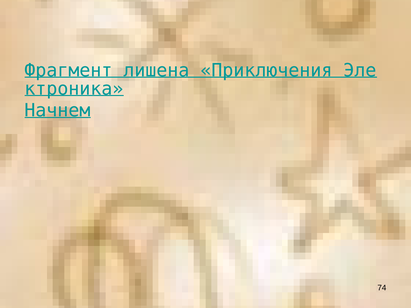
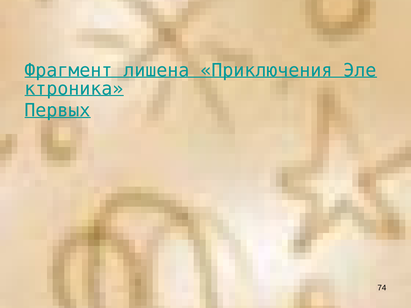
Начнем: Начнем -> Первых (58, 111)
